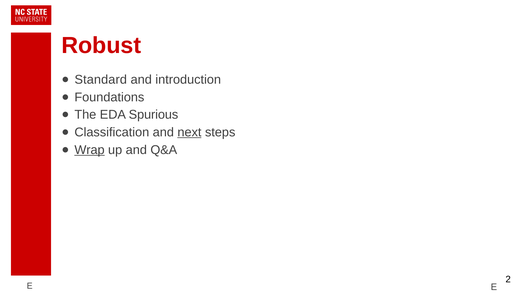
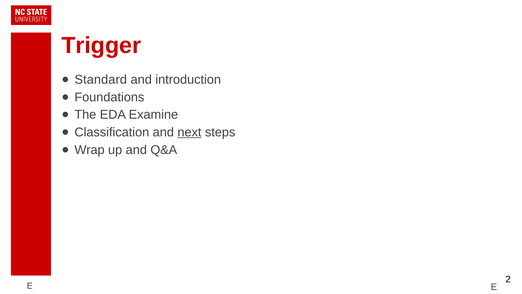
Robust: Robust -> Trigger (101, 45)
Spurious: Spurious -> Examine (153, 115)
Wrap underline: present -> none (90, 150)
